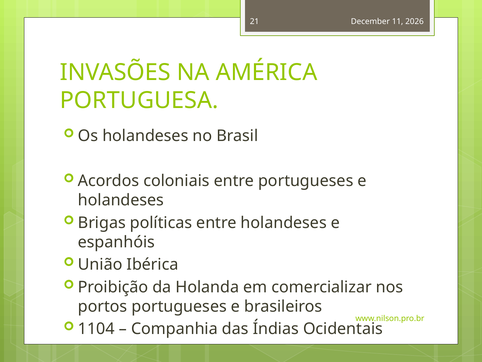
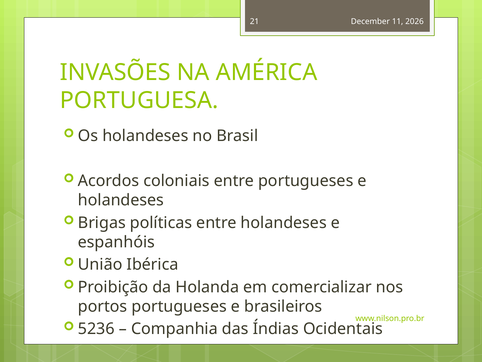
1104: 1104 -> 5236 (96, 328)
